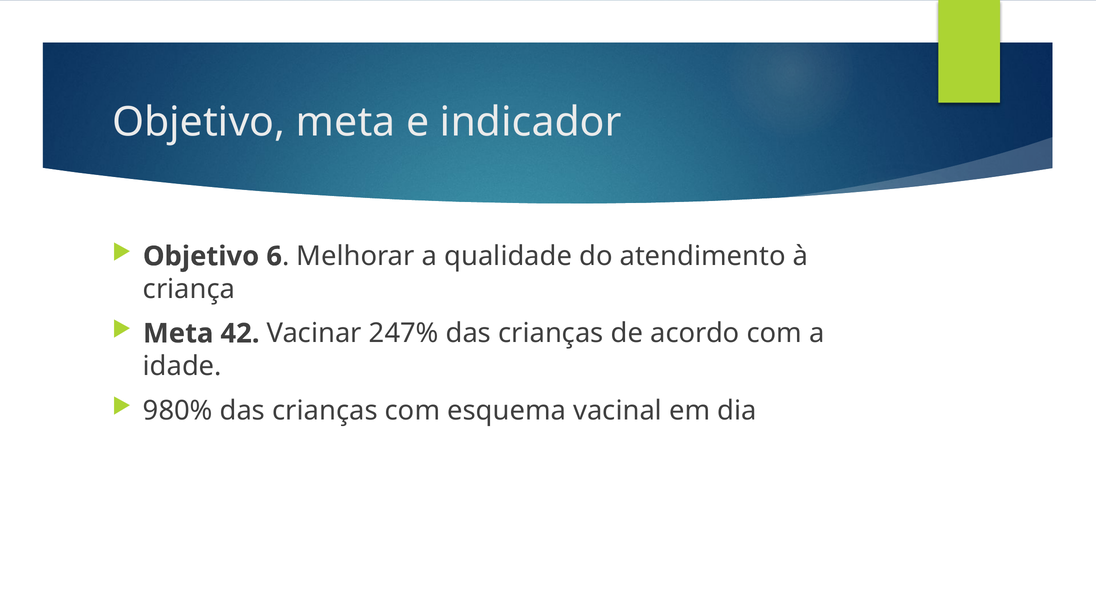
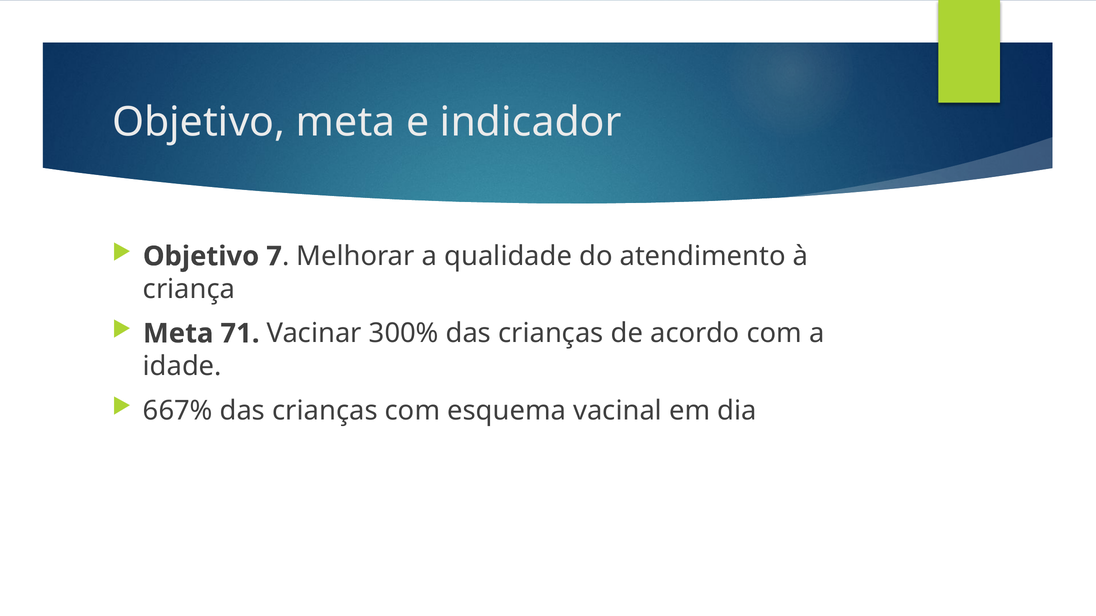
6: 6 -> 7 (274, 257)
42: 42 -> 71 (240, 334)
247%: 247% -> 300% (404, 334)
980%: 980% -> 667% (178, 411)
